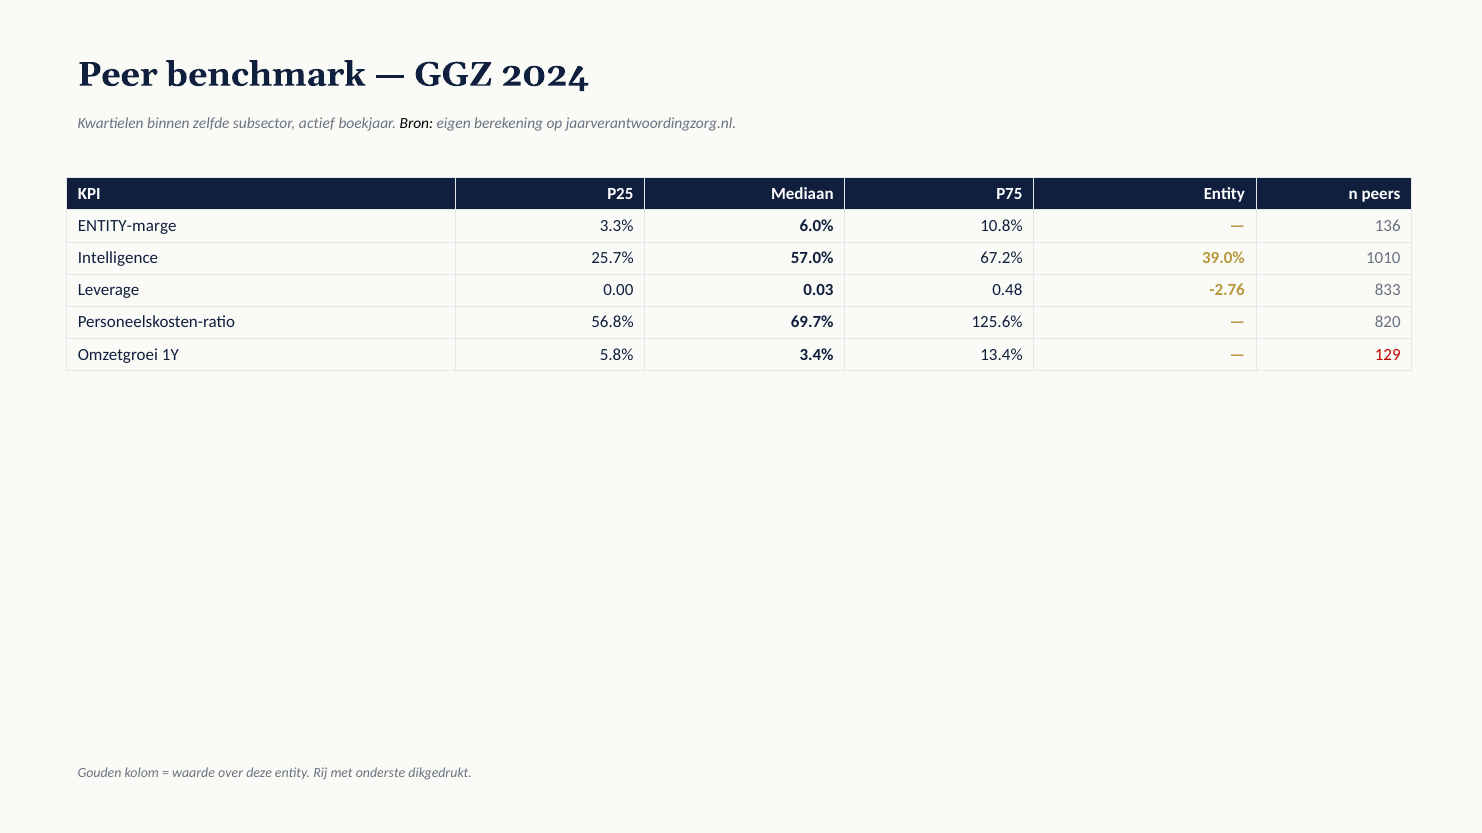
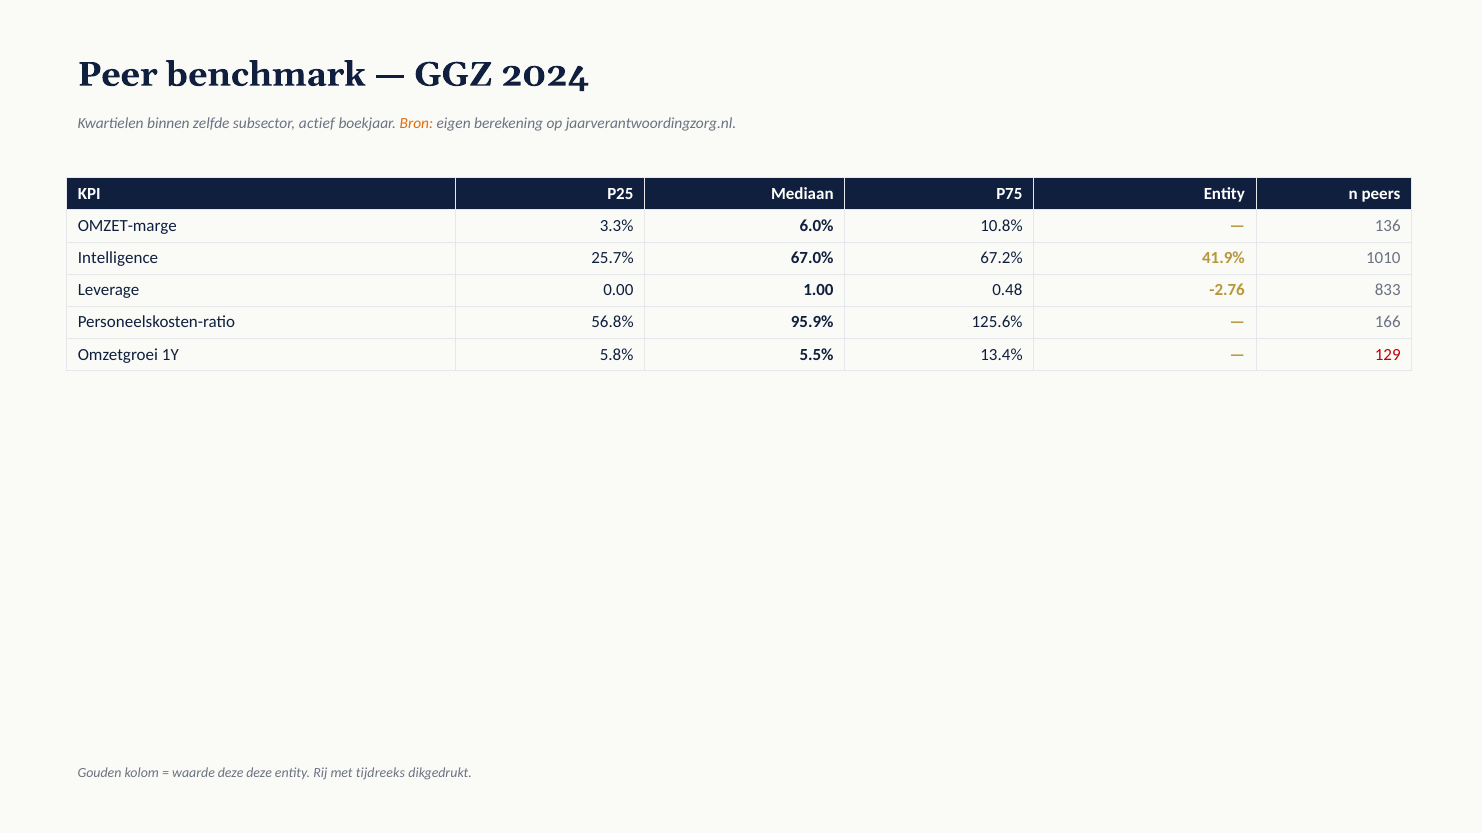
Bron colour: black -> orange (416, 123)
ENTITY-marge: ENTITY-marge -> OMZET-marge (127, 226)
57.0%: 57.0% -> 67.0% (812, 258)
39.0%: 39.0% -> 41.9% (1223, 258)
0.03: 0.03 -> 1.00 (818, 290)
69.7%: 69.7% -> 95.9% (812, 323)
820: 820 -> 166 (1388, 323)
3.4%: 3.4% -> 5.5% (817, 355)
waarde over: over -> deze (231, 773)
onderste: onderste -> tijdreeks (381, 773)
